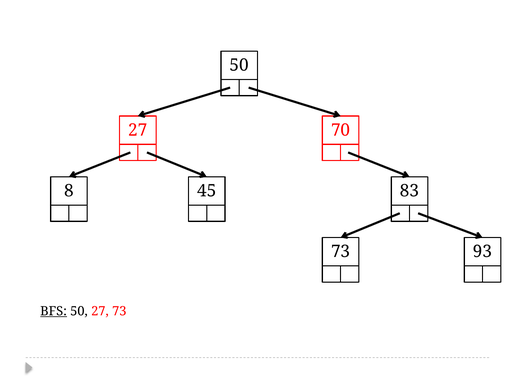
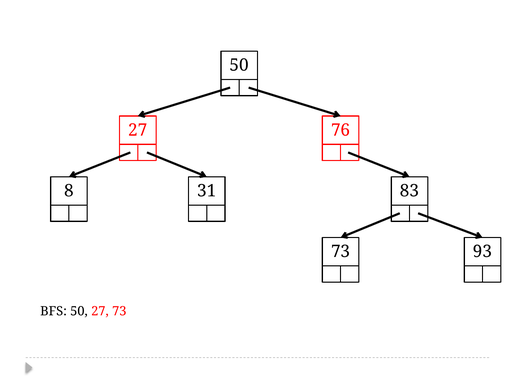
70: 70 -> 76 (341, 130)
45: 45 -> 31 (207, 191)
BFS underline: present -> none (54, 311)
